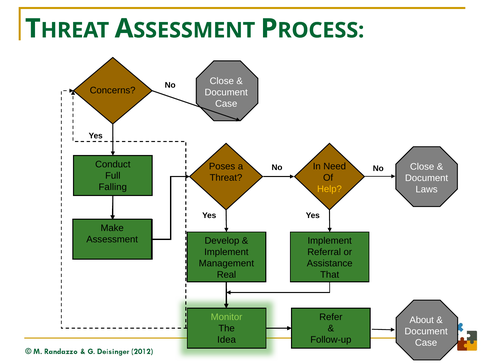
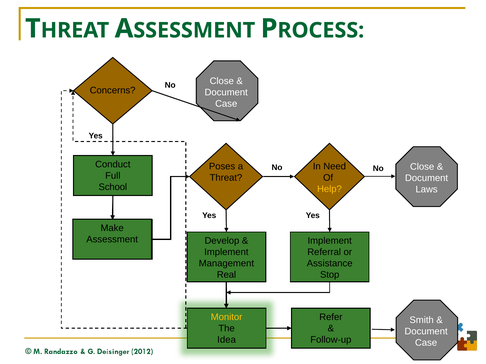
Falling: Falling -> School (113, 187)
That: That -> Stop (330, 275)
Monitor colour: light green -> yellow (227, 317)
About: About -> Smith (422, 320)
